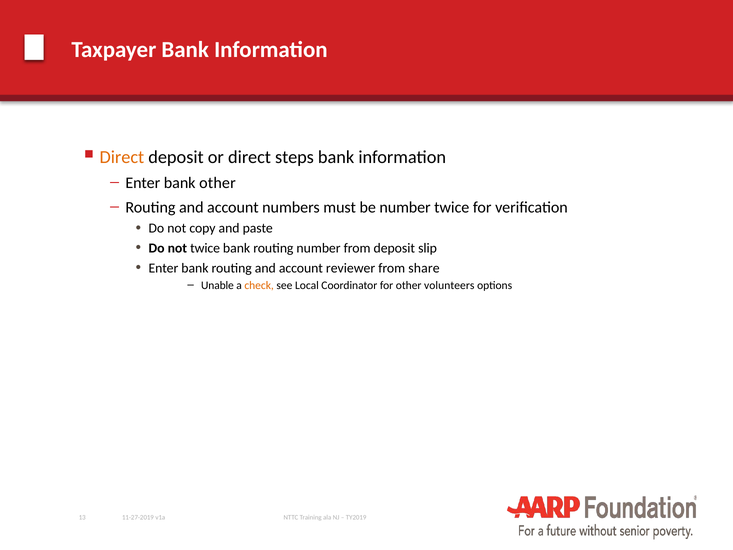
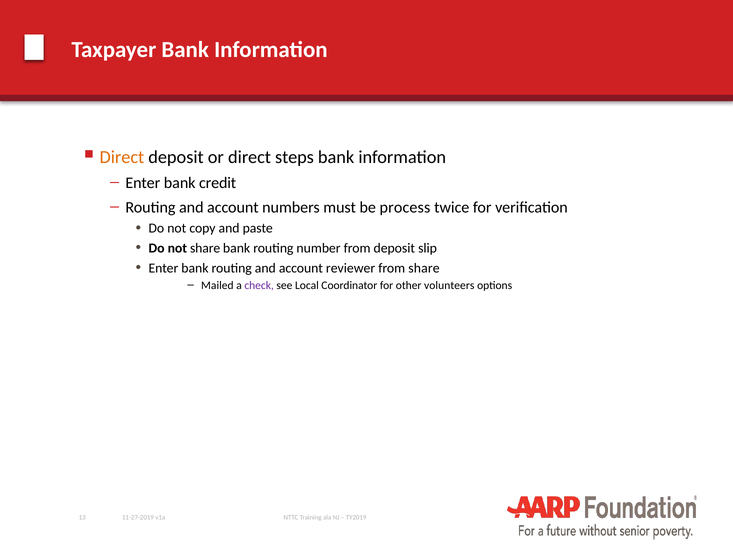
bank other: other -> credit (218, 183)
be number: number -> process (405, 207)
not twice: twice -> share (205, 248)
Unable: Unable -> Mailed (217, 285)
check colour: orange -> purple (259, 285)
